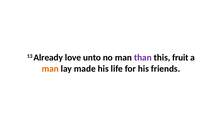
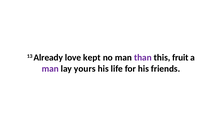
unto: unto -> kept (92, 58)
man colour: orange -> purple (50, 69)
made: made -> yours (85, 69)
